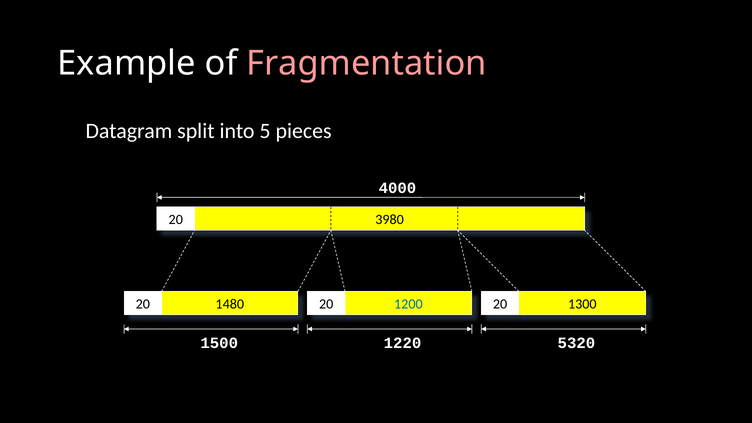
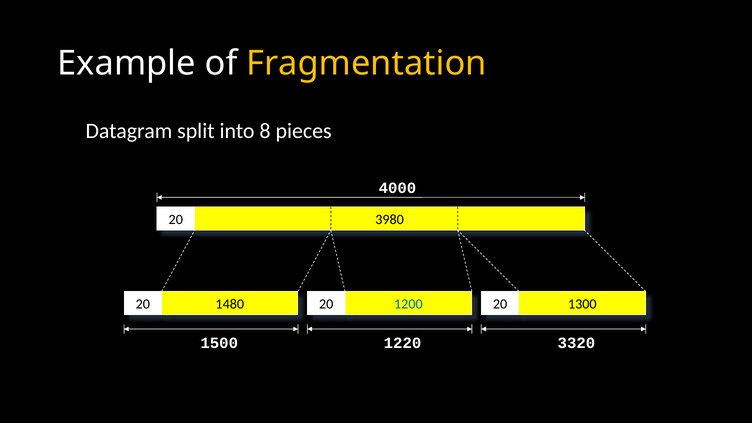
Fragmentation colour: pink -> yellow (367, 63)
5: 5 -> 8 (265, 131)
5320: 5320 -> 3320 (576, 343)
